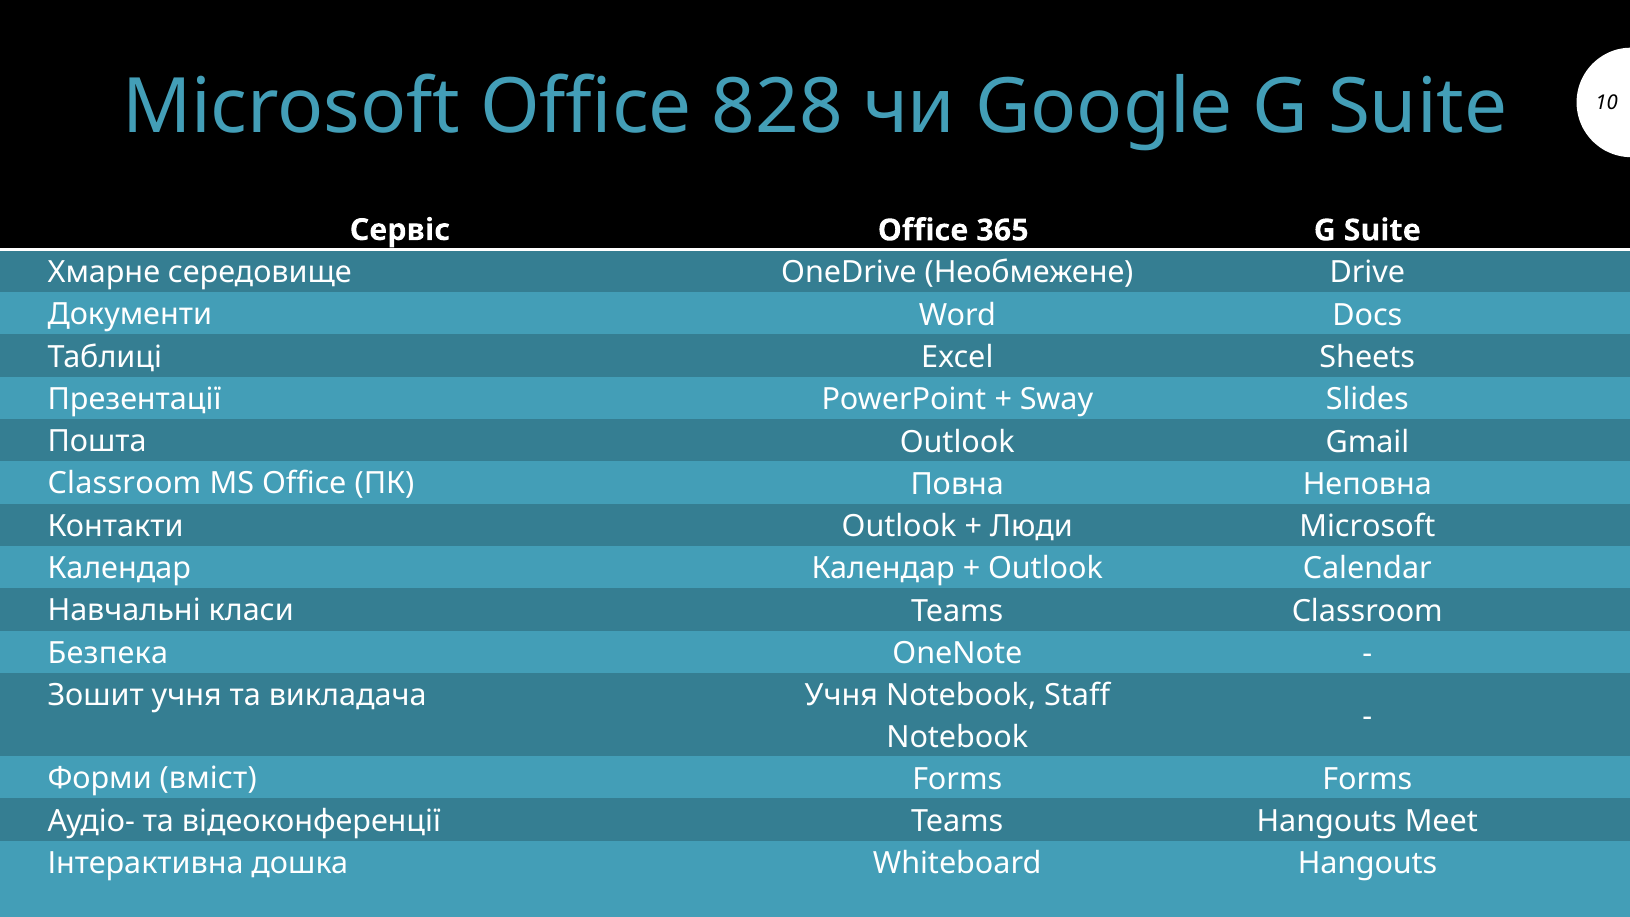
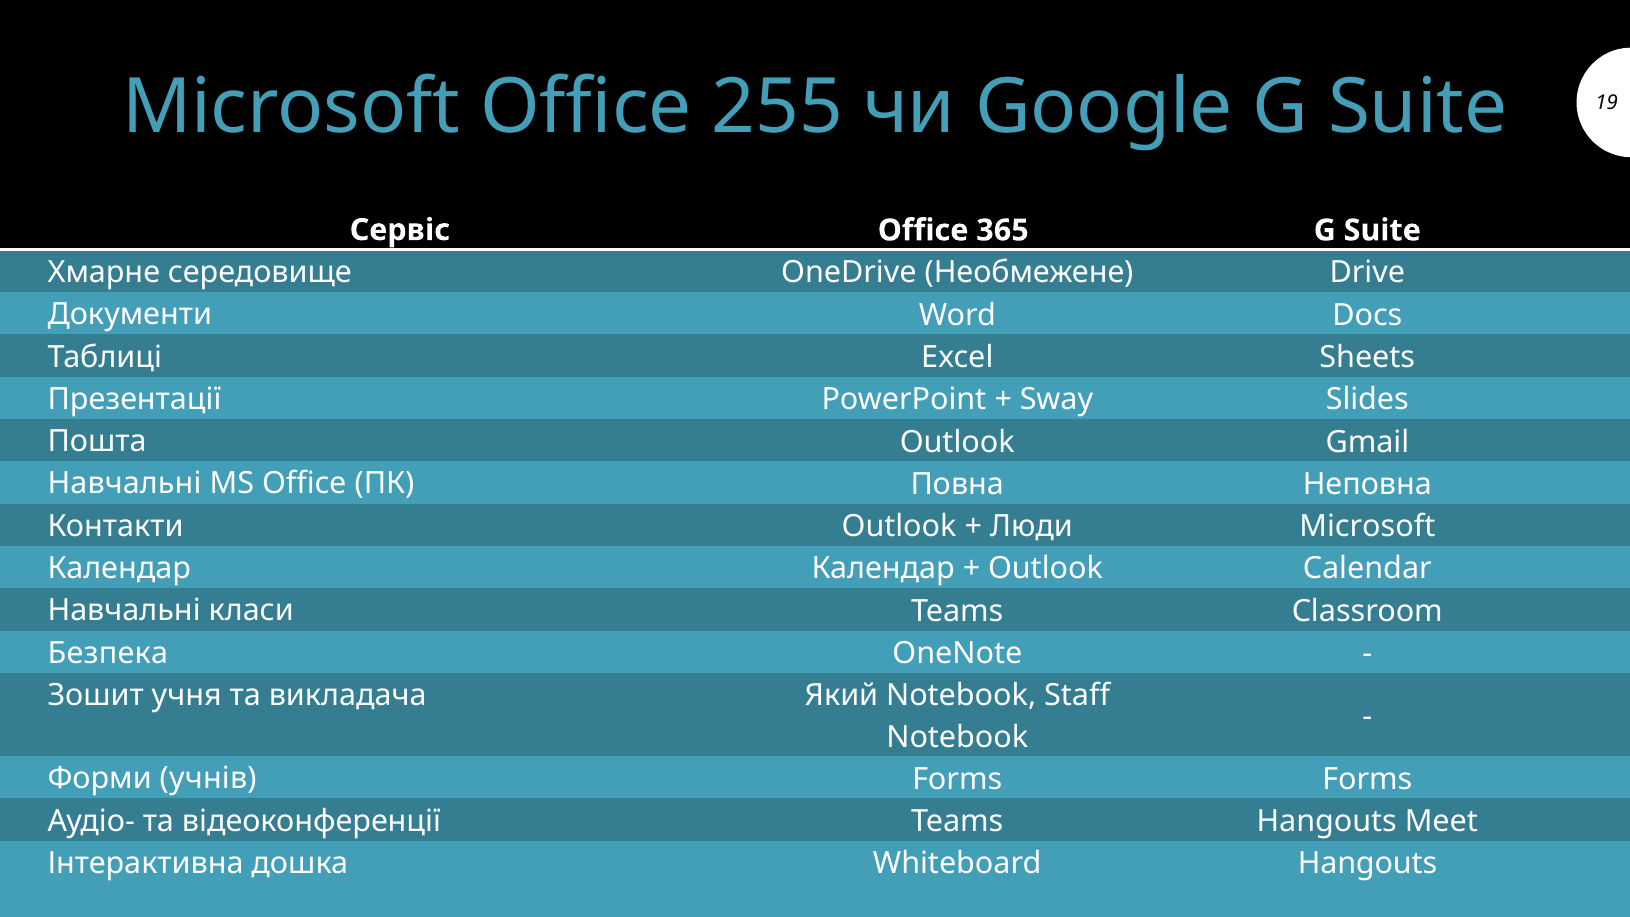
828: 828 -> 255 (777, 107)
10: 10 -> 19 (1607, 103)
Classroom: Classroom -> Навчальні (125, 484)
викладача Учня: Учня -> Який (841, 695)
вміст: вміст -> учнів (208, 779)
